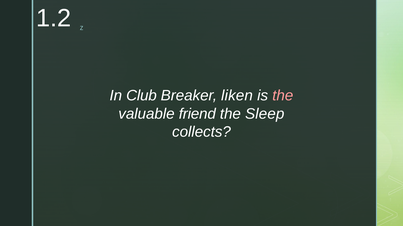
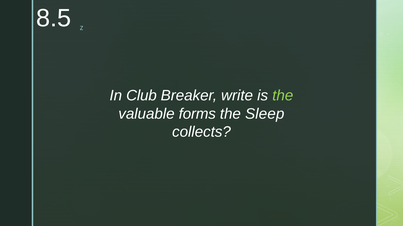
1.2: 1.2 -> 8.5 (54, 18)
liken: liken -> write (237, 96)
the colour: pink -> light green (283, 96)
friend: friend -> forms (197, 114)
